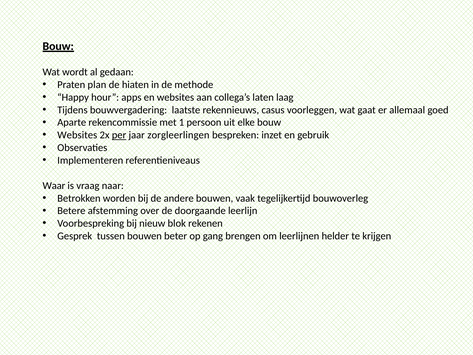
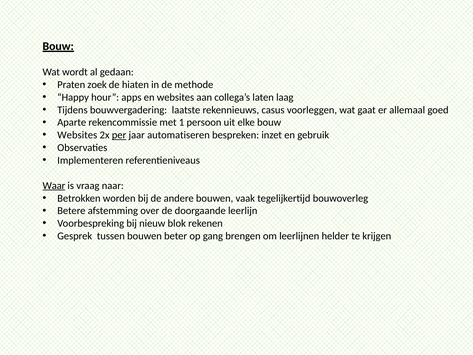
plan: plan -> zoek (97, 85)
zorgleerlingen: zorgleerlingen -> automatiseren (178, 135)
Waar underline: none -> present (54, 185)
